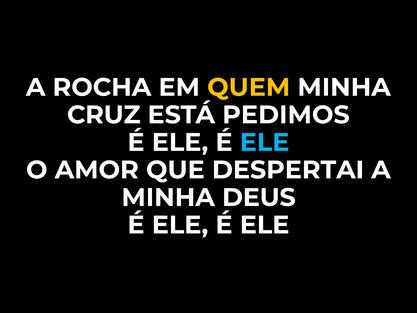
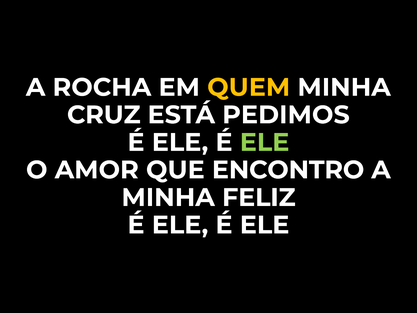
ELE colour: light blue -> light green (265, 142)
DESPERTAI: DESPERTAI -> ENCONTRO (288, 170)
DEUS: DEUS -> FELIZ (259, 197)
